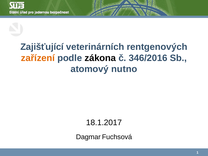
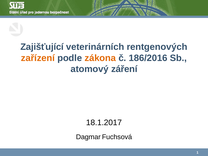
zákona colour: black -> orange (100, 58)
346/2016: 346/2016 -> 186/2016 (148, 58)
nutno: nutno -> záření (124, 69)
